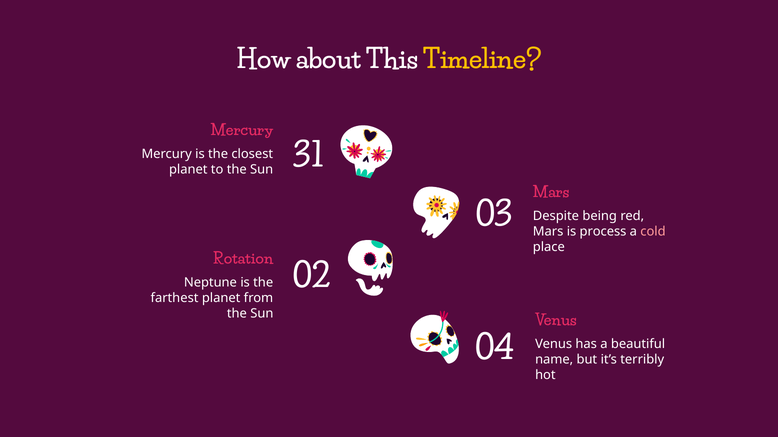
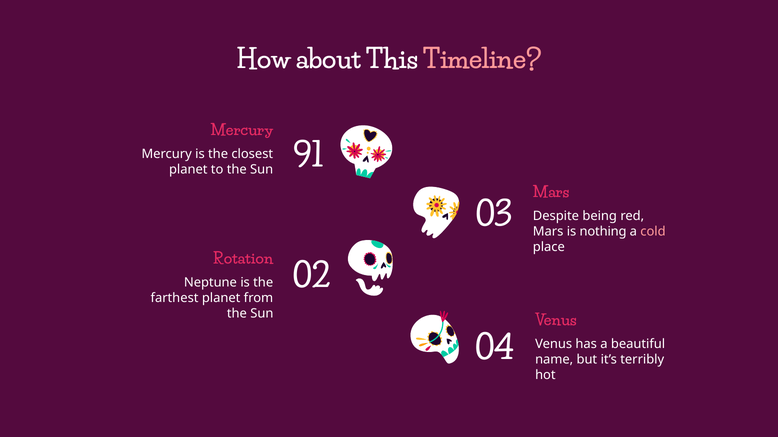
Timeline colour: yellow -> pink (482, 60)
31: 31 -> 91 (309, 156)
process: process -> nothing (603, 232)
